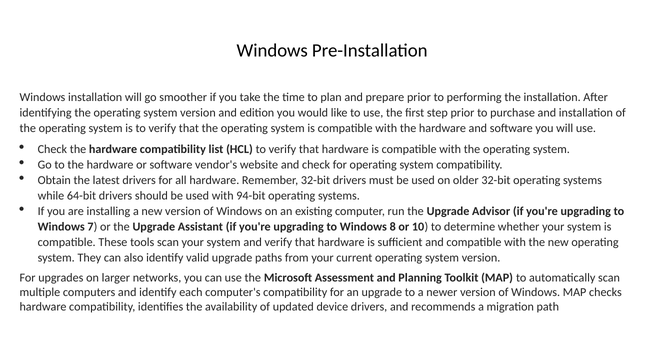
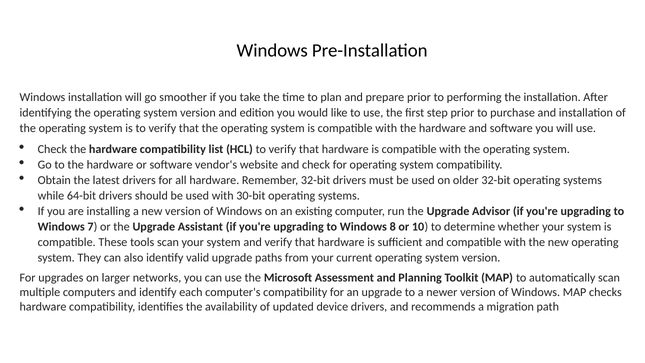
94-bit: 94-bit -> 30-bit (251, 196)
